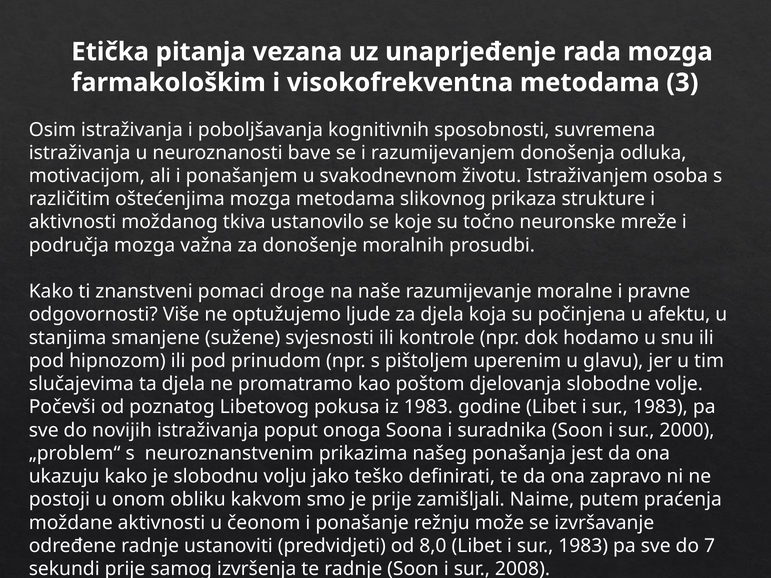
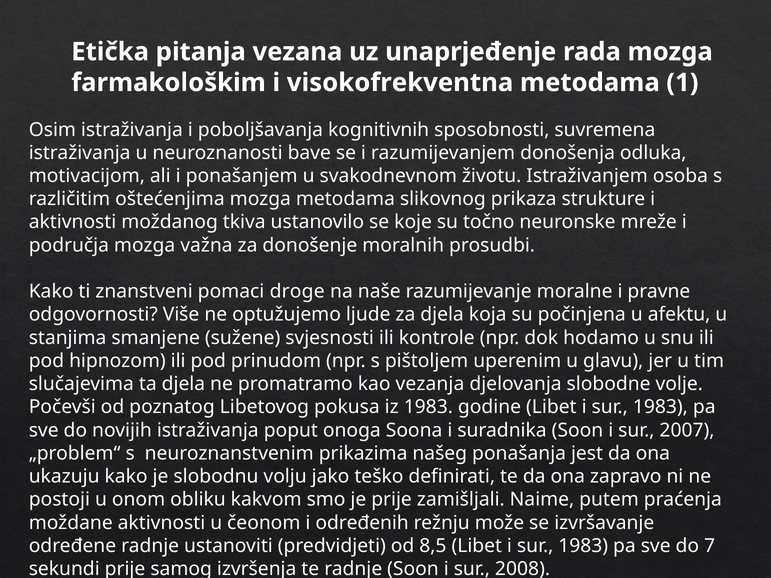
3: 3 -> 1 (682, 83)
poštom: poštom -> vezanja (430, 384)
2000: 2000 -> 2007 (687, 430)
ponašanje: ponašanje -> određenih (362, 523)
8,0: 8,0 -> 8,5 (433, 546)
